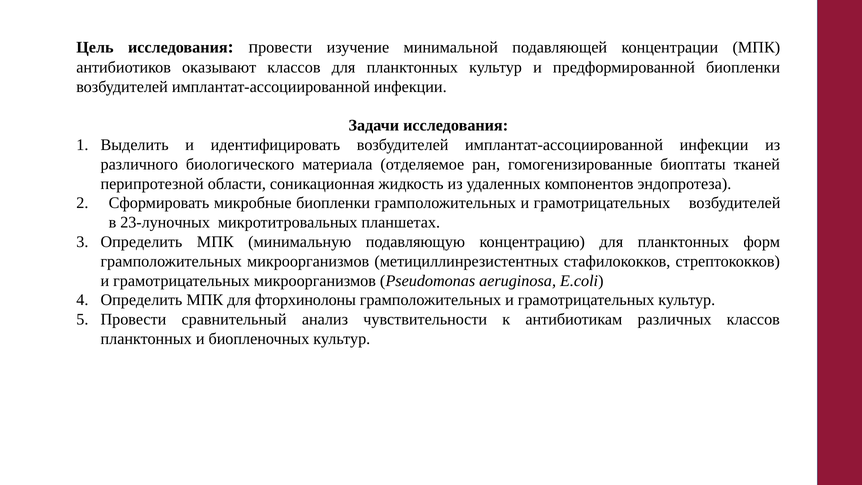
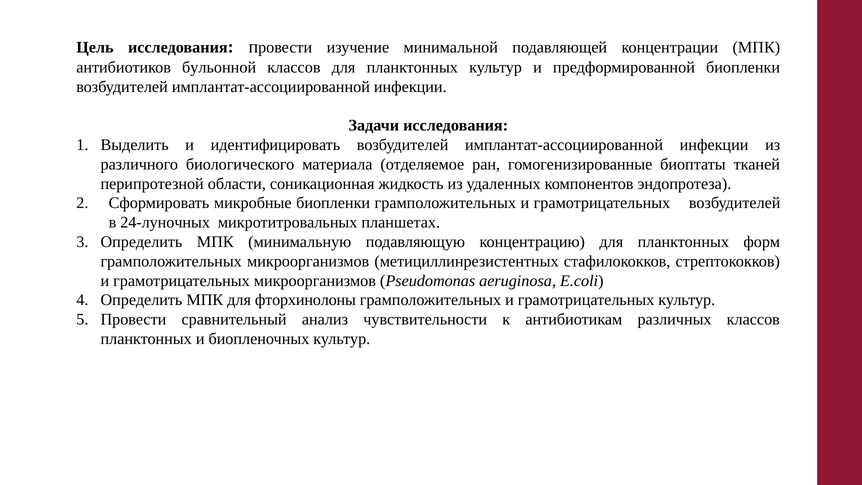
оказывают: оказывают -> бульонной (219, 67)
23-луночных: 23-луночных -> 24-луночных (165, 222)
